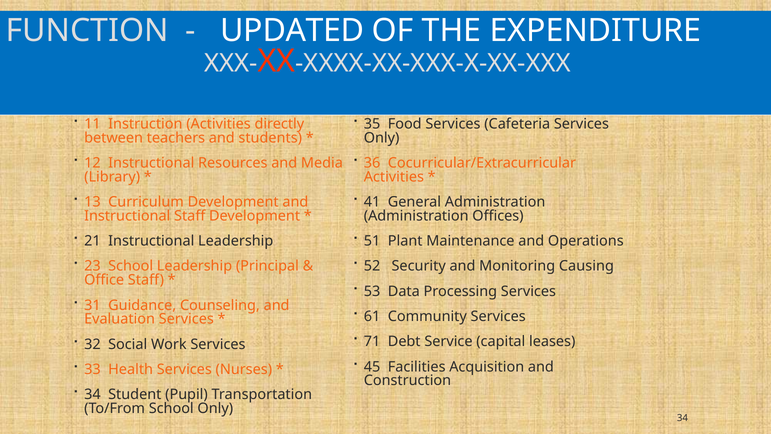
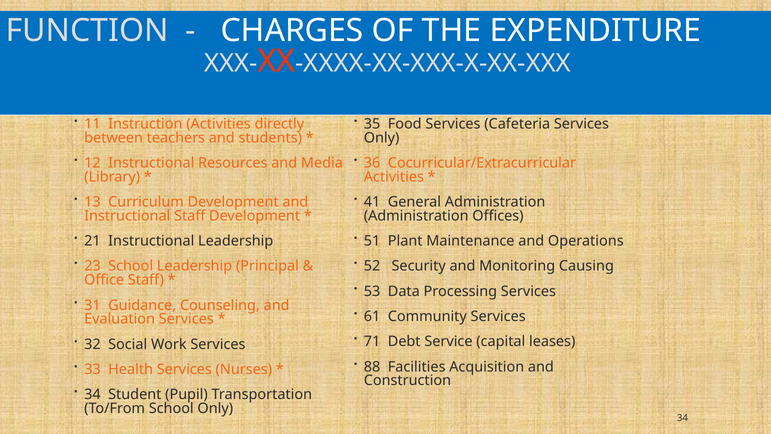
UPDATED: UPDATED -> CHARGES (292, 30)
45: 45 -> 88 (372, 367)
